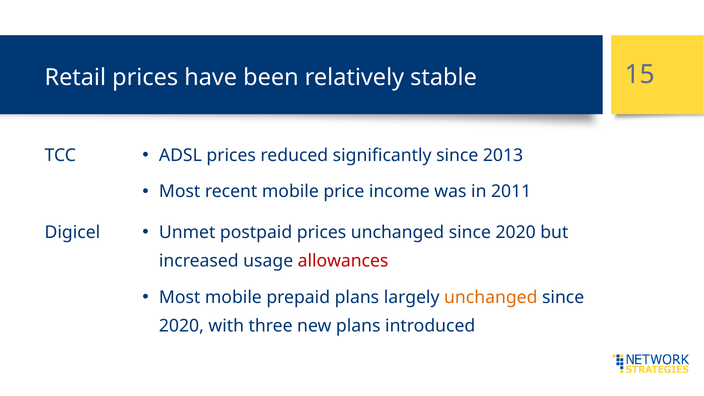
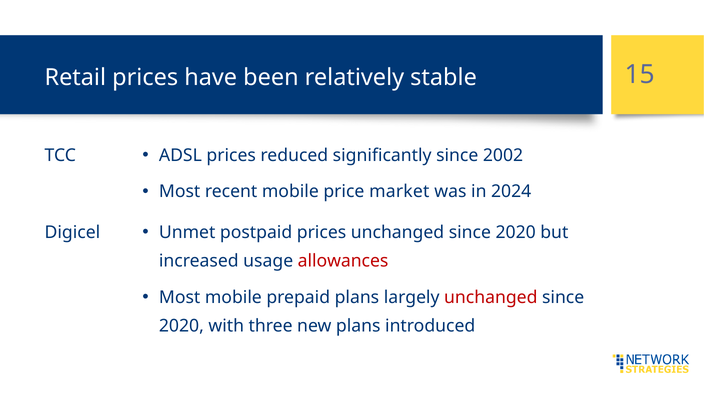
2013: 2013 -> 2002 (503, 155)
income: income -> market (399, 192)
2011: 2011 -> 2024 (511, 192)
unchanged colour: orange -> red (491, 297)
